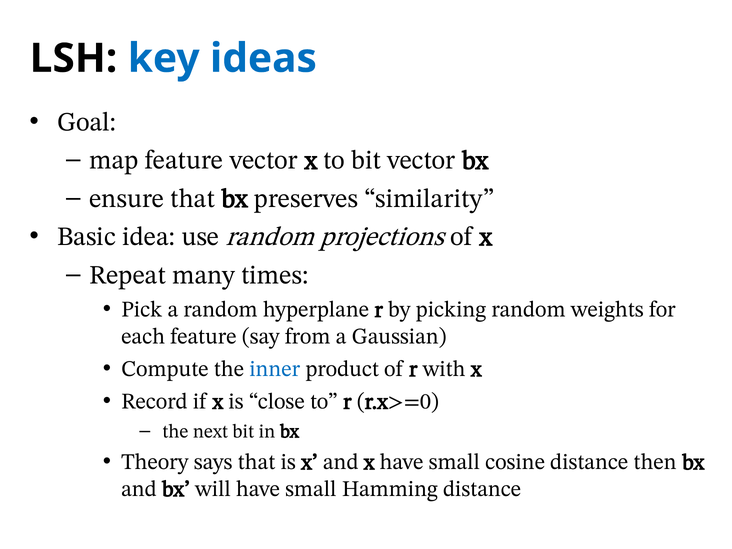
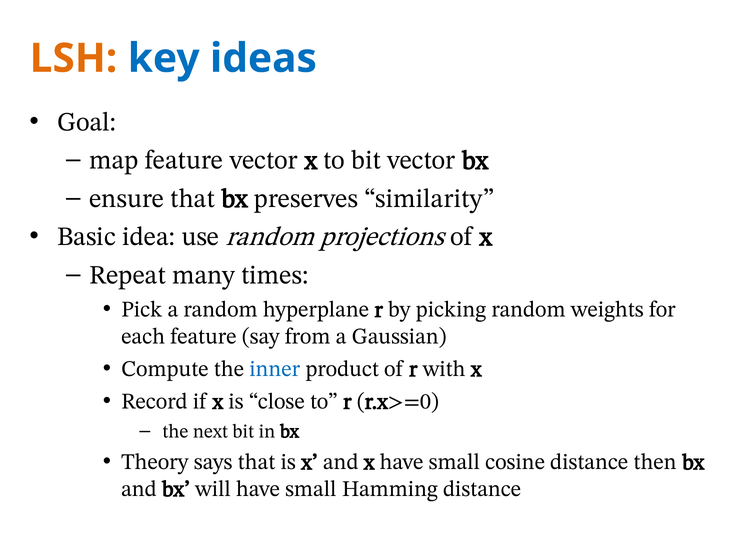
LSH colour: black -> orange (73, 58)
